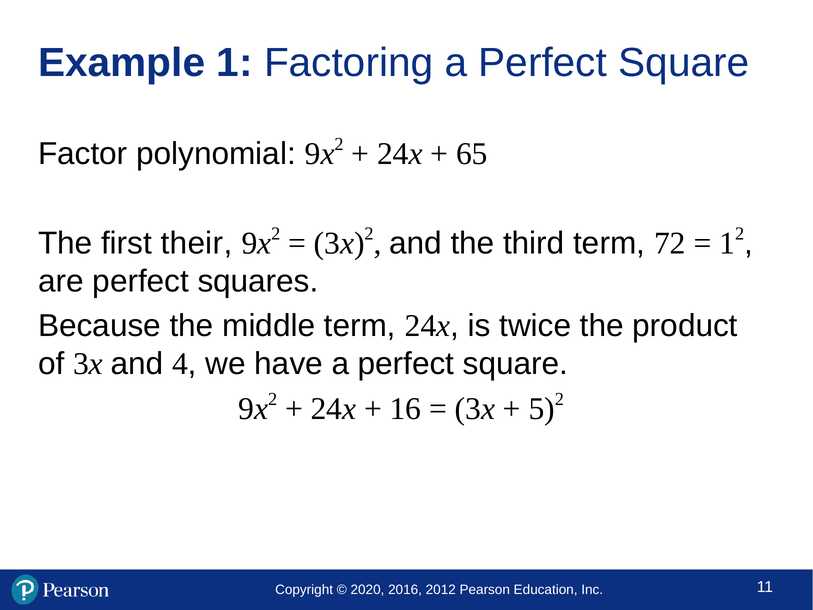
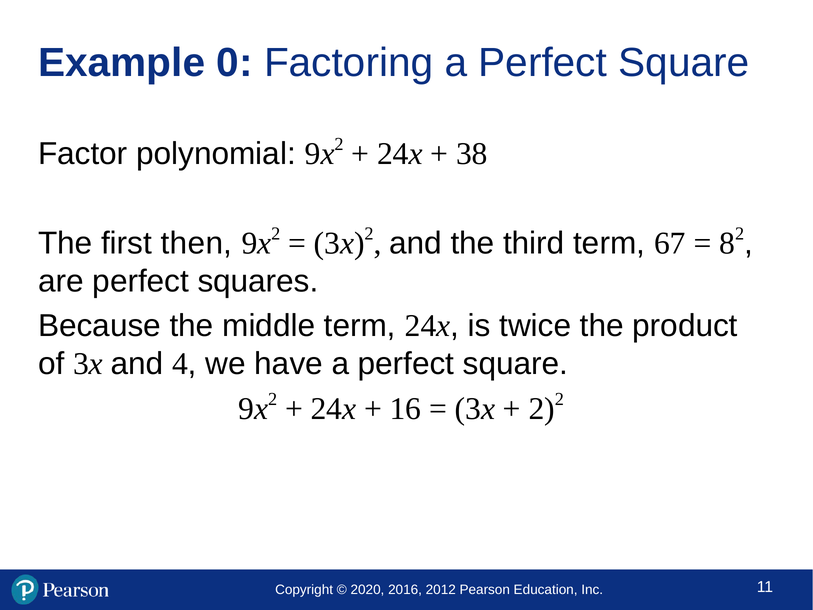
Example 1: 1 -> 0 (235, 63)
65: 65 -> 38 (472, 154)
their: their -> then (196, 243)
72: 72 -> 67 (670, 243)
1: 1 -> 8 (727, 243)
5: 5 -> 2 (542, 409)
